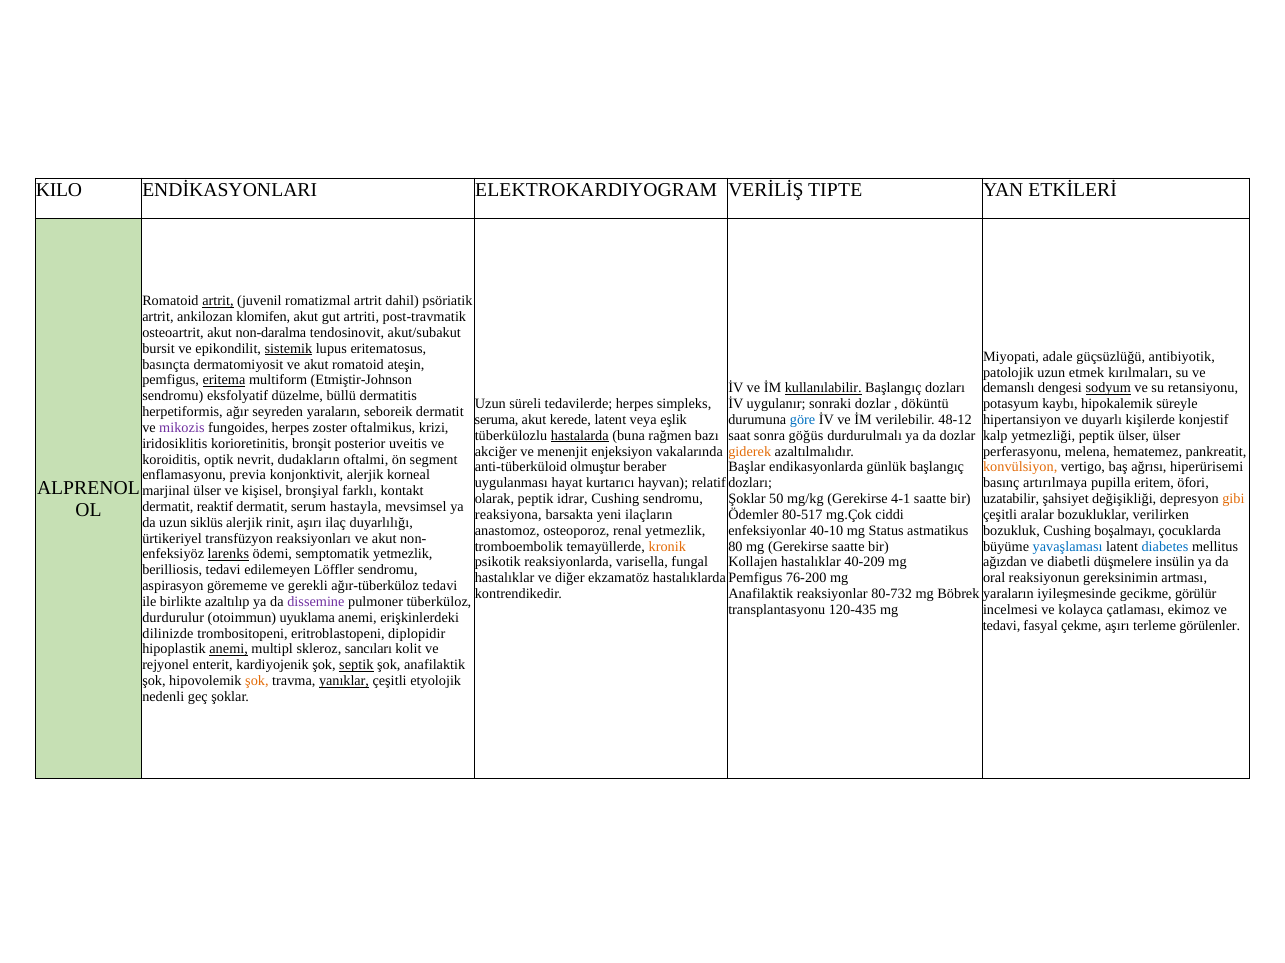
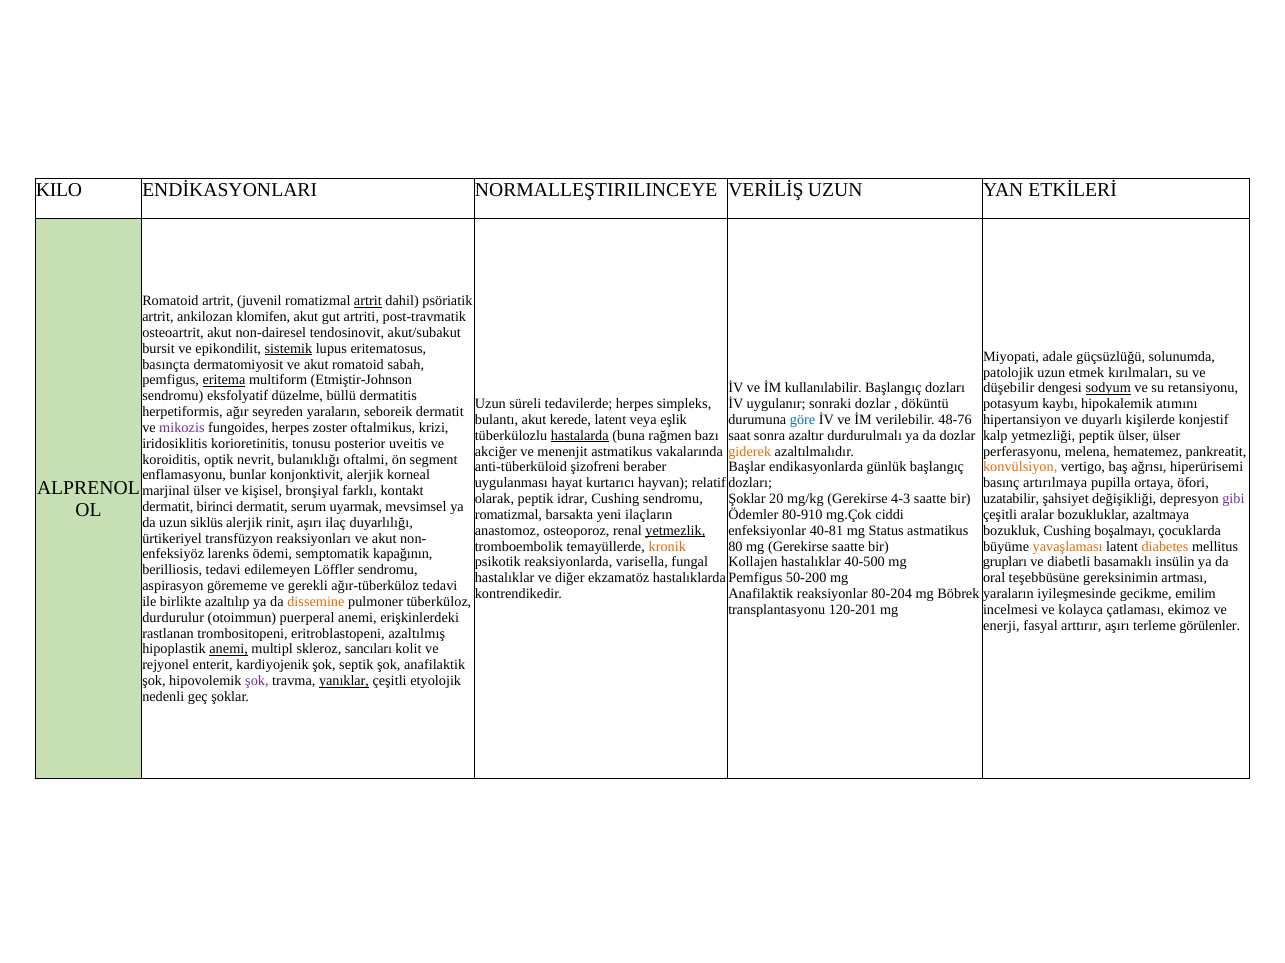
ELEKTROKARDIYOGRAM: ELEKTROKARDIYOGRAM -> NORMALLEŞTIRILINCEYE (596, 190)
VERİLİŞ TIPTE: TIPTE -> UZUN (835, 190)
artrit underline: present -> none (218, 301)
artrit underline: none -> present (368, 301)
non-daralma: non-daralma -> non-dairesel (271, 333)
antibiyotik: antibiyotik -> solunumda (1182, 357)
ateşin: ateşin -> sabah (406, 365)
kullanılabilir underline: present -> none (823, 388)
demanslı: demanslı -> düşebilir (1009, 388)
süreyle: süreyle -> atımını (1177, 404)
seruma: seruma -> bulantı (497, 420)
48-12: 48-12 -> 48-76 (955, 420)
göğüs: göğüs -> azaltır (806, 436)
bronşit: bronşit -> tonusu (311, 444)
menenjit enjeksiyon: enjeksiyon -> astmatikus (622, 452)
dudakların: dudakların -> bulanıklığı (309, 460)
olmuştur: olmuştur -> şizofreni (595, 468)
previa: previa -> bunlar (248, 476)
eritem: eritem -> ortaya (1154, 483)
50: 50 -> 20 (776, 499)
4-1: 4-1 -> 4-3 (901, 499)
gibi colour: orange -> purple (1233, 499)
reaktif: reaktif -> birinci (215, 507)
hastayla: hastayla -> uyarmak (356, 507)
reaksiyona: reaksiyona -> romatizmal (508, 515)
80-517: 80-517 -> 80-910 (802, 515)
verilirken: verilirken -> azaltmaya (1161, 515)
yetmezlik underline: none -> present (675, 531)
40-10: 40-10 -> 40-81 (826, 531)
yavaşlaması colour: blue -> orange (1068, 547)
diabetes colour: blue -> orange (1165, 547)
larenks underline: present -> none (228, 555)
semptomatik yetmezlik: yetmezlik -> kapağının (403, 555)
40-209: 40-209 -> 40-500 (865, 563)
ağızdan: ağızdan -> grupları (1005, 563)
düşmelere: düşmelere -> basamaklı (1123, 563)
76-200: 76-200 -> 50-200 (806, 578)
reaksiyonun: reaksiyonun -> teşebbüsüne (1044, 578)
80-732: 80-732 -> 80-204 (892, 594)
görülür: görülür -> emilim (1196, 594)
dissemine colour: purple -> orange (316, 602)
120-435: 120-435 -> 120-201 (853, 610)
uyuklama: uyuklama -> puerperal (307, 618)
tedavi: tedavi -> enerji (1001, 626)
çekme: çekme -> arttırır (1081, 626)
dilinizde: dilinizde -> rastlanan (168, 634)
diplopidir: diplopidir -> azaltılmış (417, 634)
septik underline: present -> none (356, 666)
şok colour: orange -> purple (257, 681)
